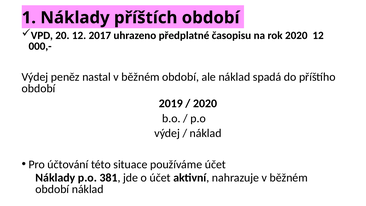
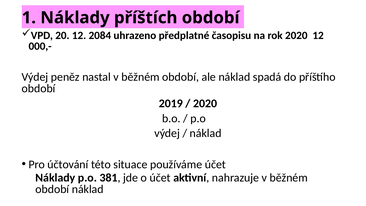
2017: 2017 -> 2084 (100, 35)
